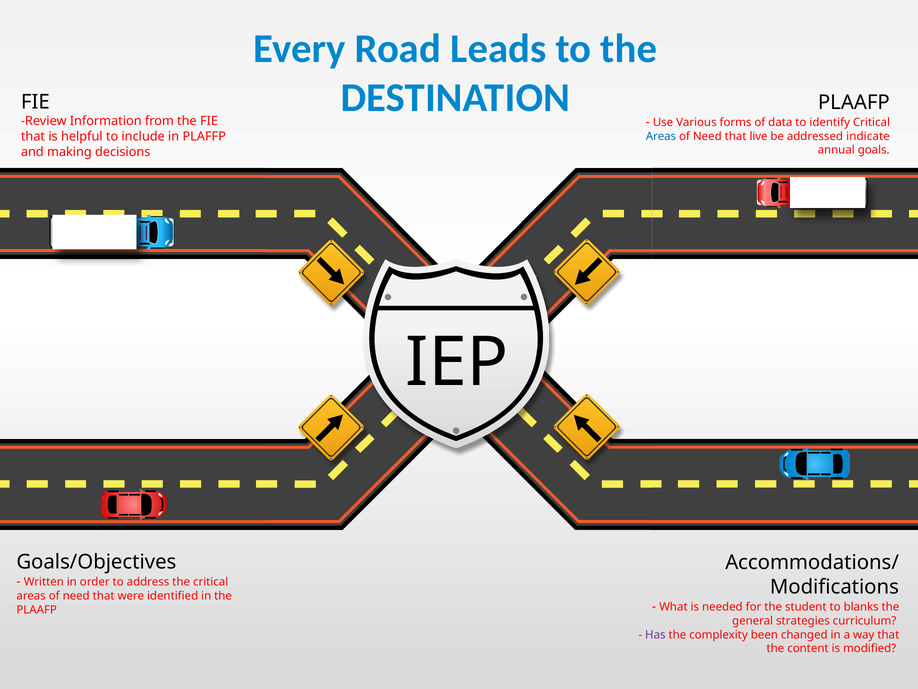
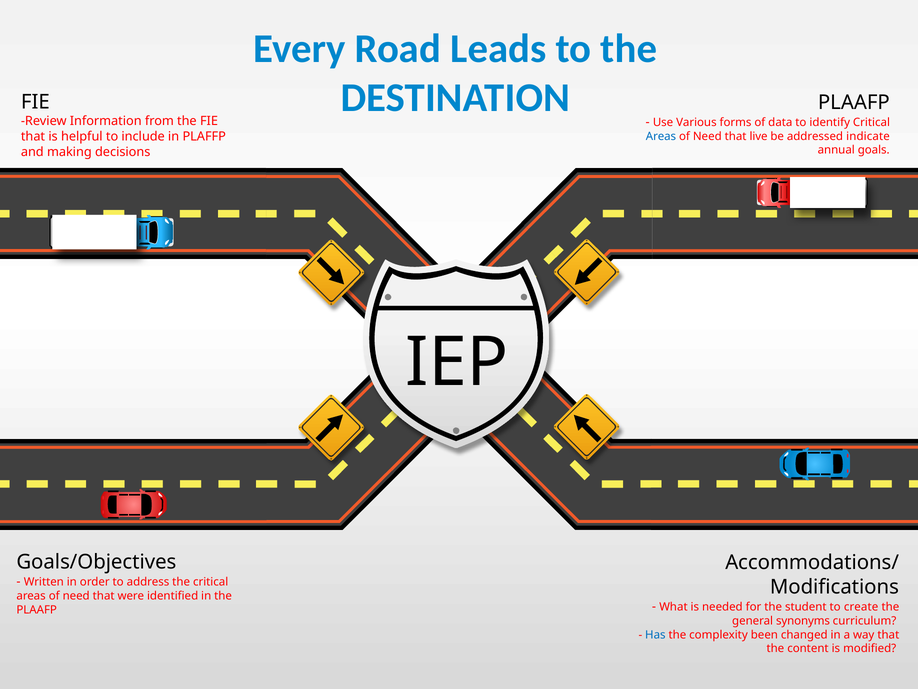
blanks: blanks -> create (861, 606)
strategies: strategies -> synonyms (803, 621)
Has colour: purple -> blue (655, 634)
